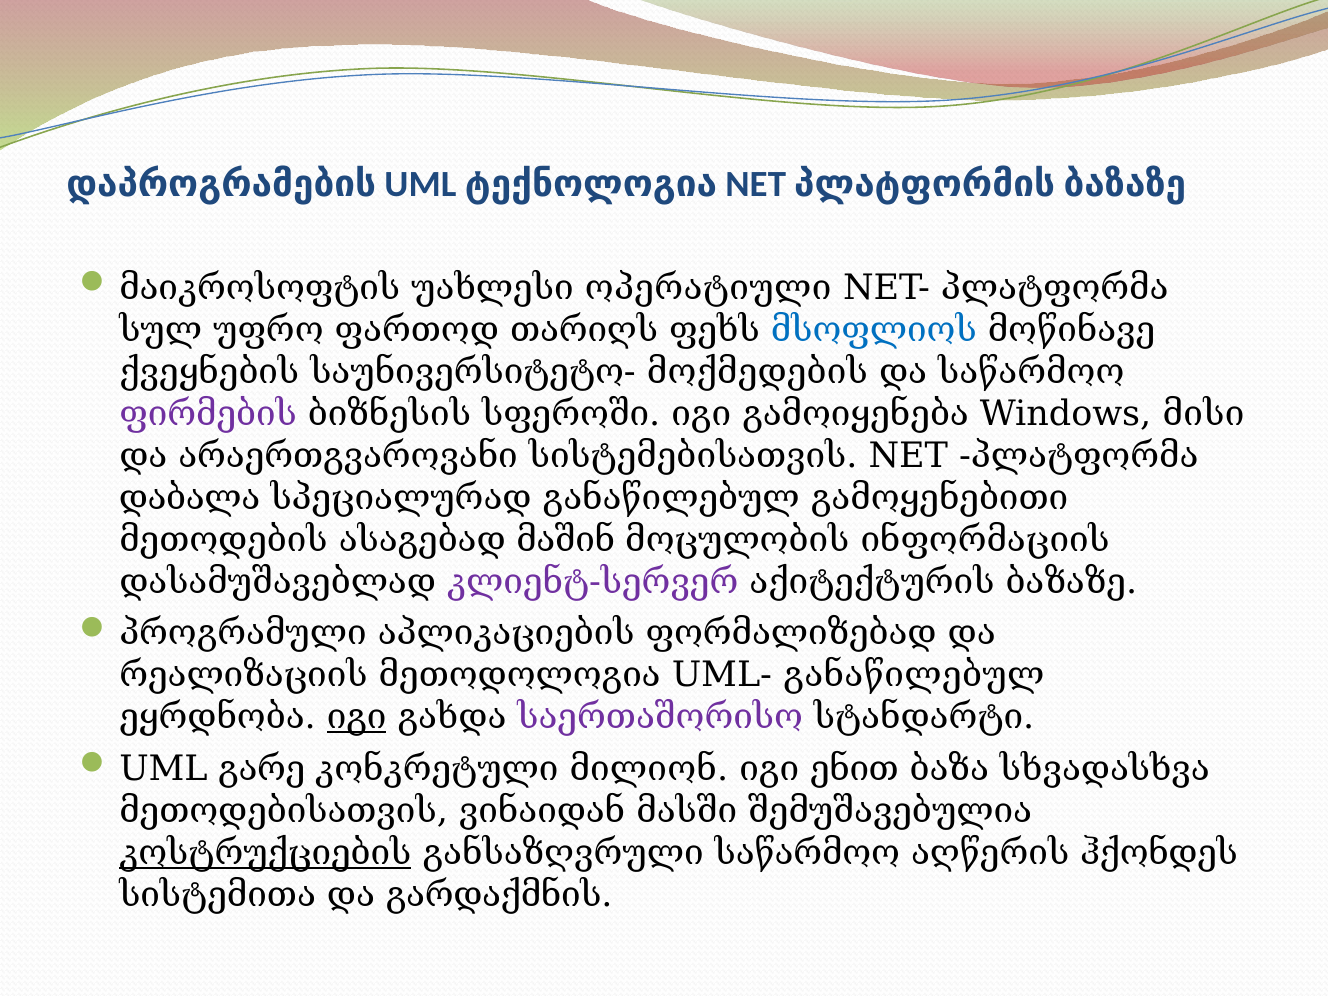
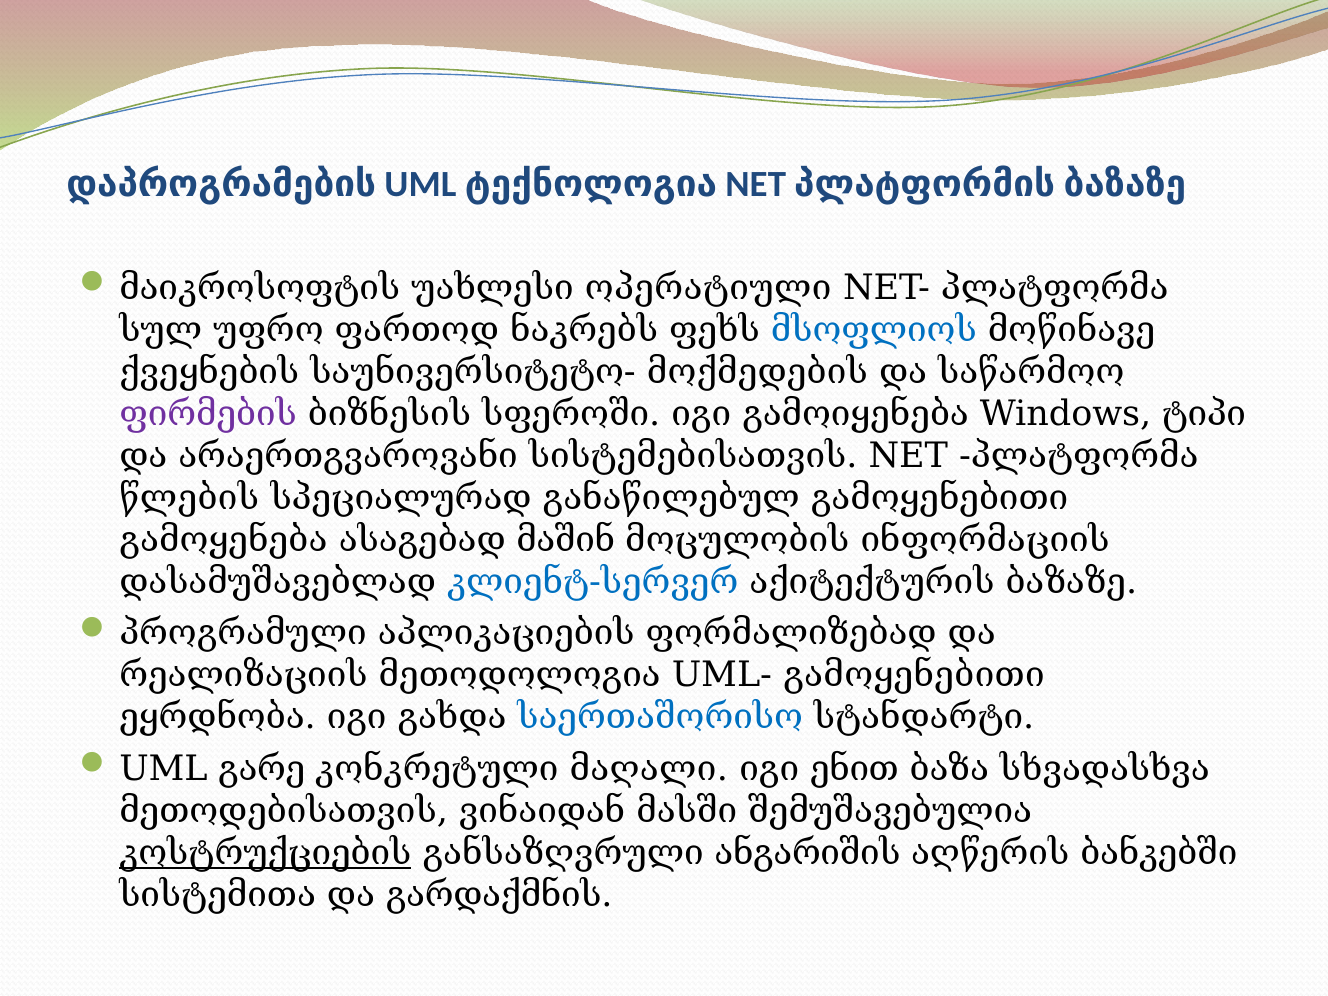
თარიღს: თარიღს -> ნაკრებს (584, 329)
მისი: მისი -> ტიპი (1204, 414)
დაბალა: დაბალა -> წლების (189, 498)
მეთოდების: მეთოდების -> გამოყენება (223, 540)
კლიენტ-სერვერ colour: purple -> blue (593, 582)
UML- განაწილებულ: განაწილებულ -> გამოყენებითი (914, 675)
იგი underline: present -> none (357, 717)
საერთაშორისო colour: purple -> blue (660, 717)
მილიონ: მილიონ -> მაღალი (649, 769)
განსაზღვრული საწარმოო: საწარმოო -> ანგარიშის (808, 853)
ჰქონდეს: ჰქონდეს -> ბანკებში (1159, 853)
